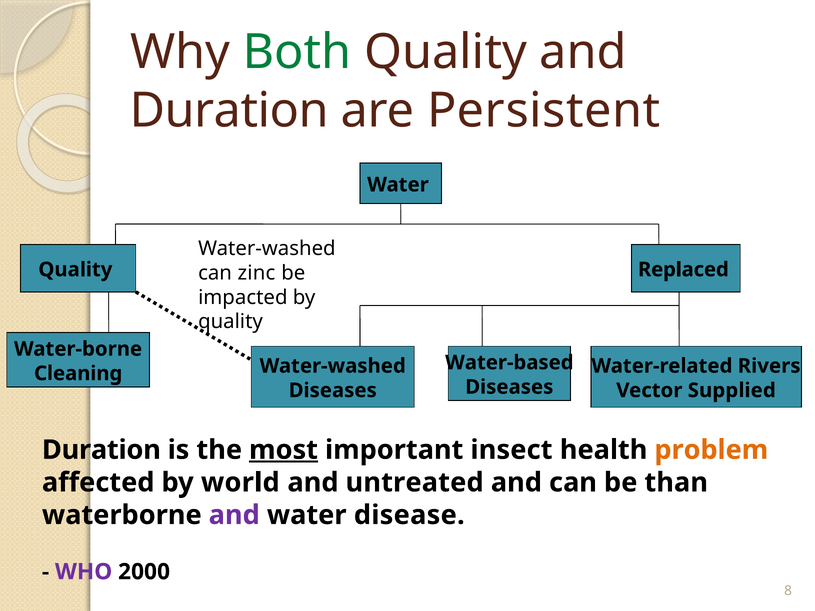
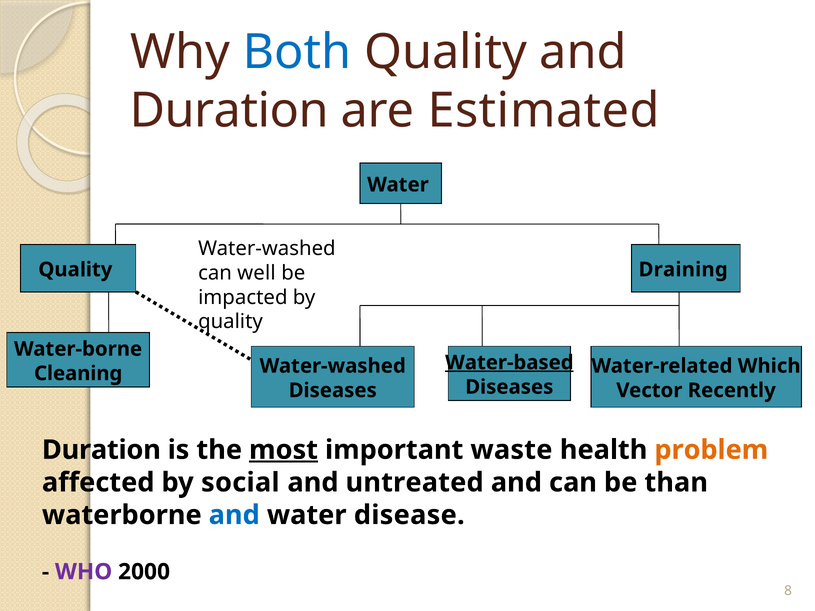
Both colour: green -> blue (297, 52)
Persistent: Persistent -> Estimated (544, 111)
Replaced: Replaced -> Draining (683, 270)
zinc: zinc -> well (256, 273)
Water-based underline: none -> present (509, 363)
Rivers: Rivers -> Which (769, 366)
Supplied: Supplied -> Recently (732, 391)
insect: insect -> waste (511, 450)
world: world -> social (240, 483)
and colour: purple -> blue (234, 515)
